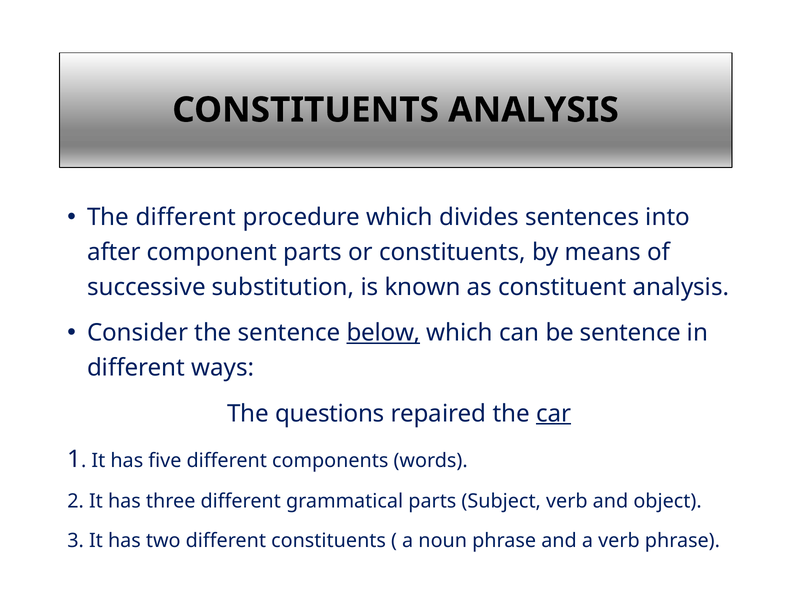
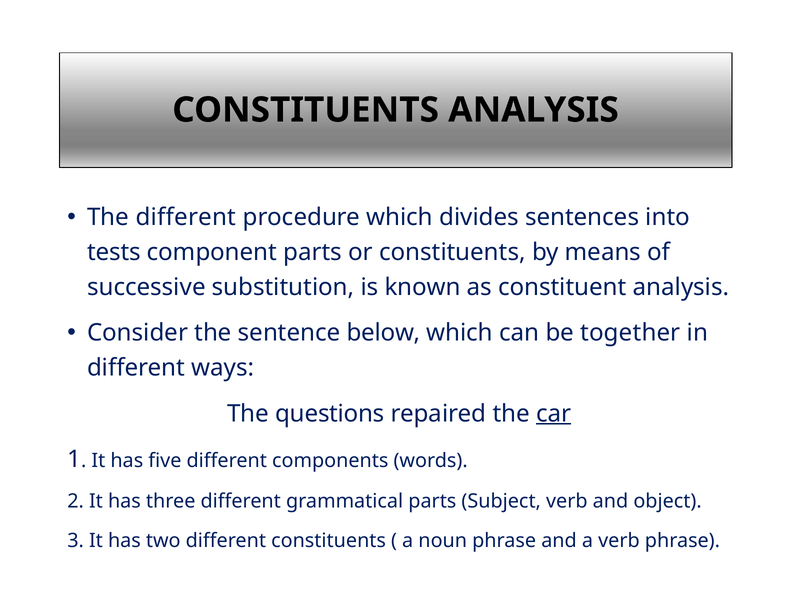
after: after -> tests (114, 252)
below underline: present -> none (383, 333)
be sentence: sentence -> together (630, 333)
